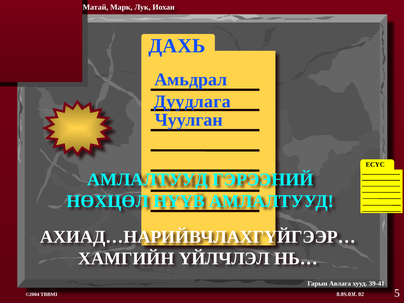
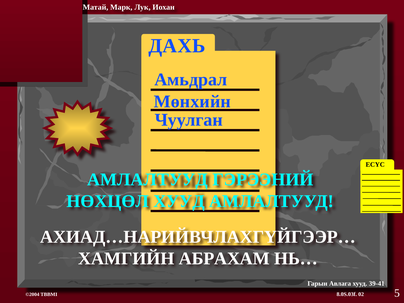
Дуудлага: Дуудлага -> Мөнхийн (192, 102)
НӨХЦӨЛ НҮҮВ: НҮҮВ -> ХУУД (179, 201)
ҮЙЛЧЛЭЛ: ҮЙЛЧЛЭЛ -> АБРАХАМ (224, 259)
